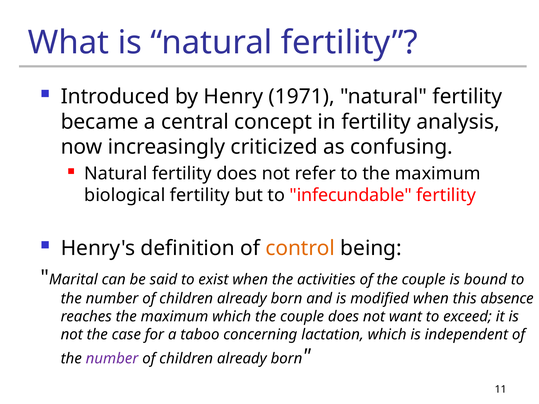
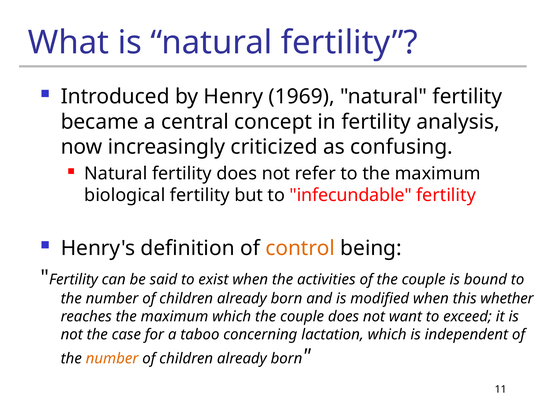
1971: 1971 -> 1969 (302, 97)
Marital: Marital -> Fertility (73, 280)
absence: absence -> whether (507, 299)
number colour: purple -> orange (112, 359)
